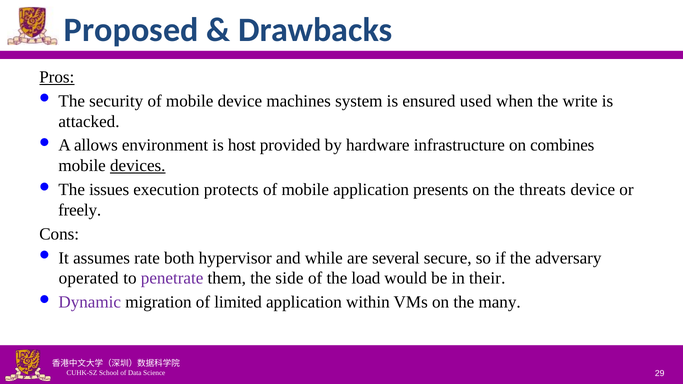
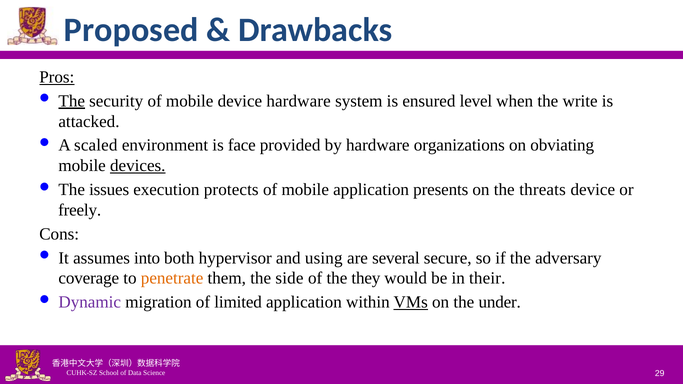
The underline: none -> present (72, 101)
device machines: machines -> hardware (299, 101)
used: used -> level (476, 101)
allows: allows -> scaled (96, 145)
host: host -> face (242, 145)
infrastructure: infrastructure -> organizations (459, 145)
combines: combines -> obviating (562, 145)
rate: rate -> into (147, 258)
while: while -> using (324, 258)
operated: operated -> coverage (89, 278)
penetrate colour: purple -> orange (172, 278)
load: load -> they (366, 278)
VMs underline: none -> present (411, 302)
many: many -> under (500, 302)
